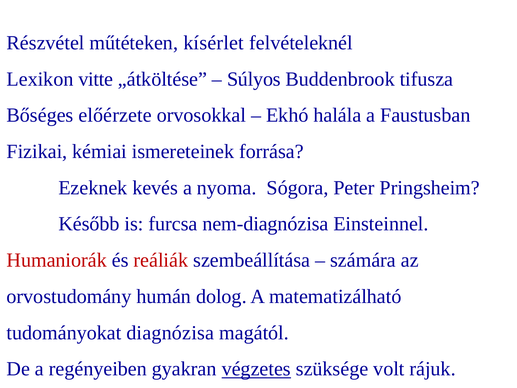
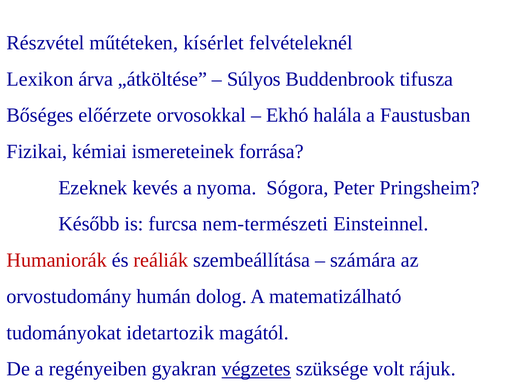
vitte: vitte -> árva (96, 79)
nem-diagnózisa: nem-diagnózisa -> nem-természeti (265, 224)
diagnózisa: diagnózisa -> idetartozik (170, 332)
